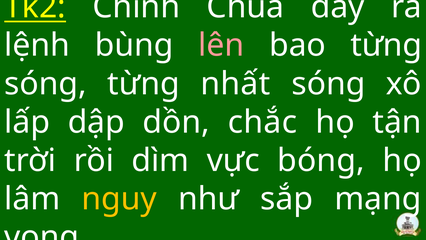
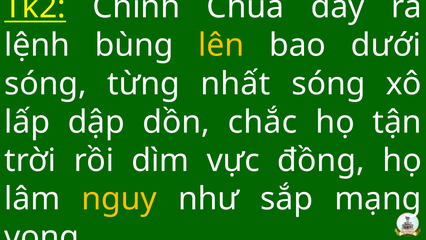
lên colour: pink -> yellow (221, 45)
bao từng: từng -> dưới (386, 45)
bóng: bóng -> đồng (321, 160)
